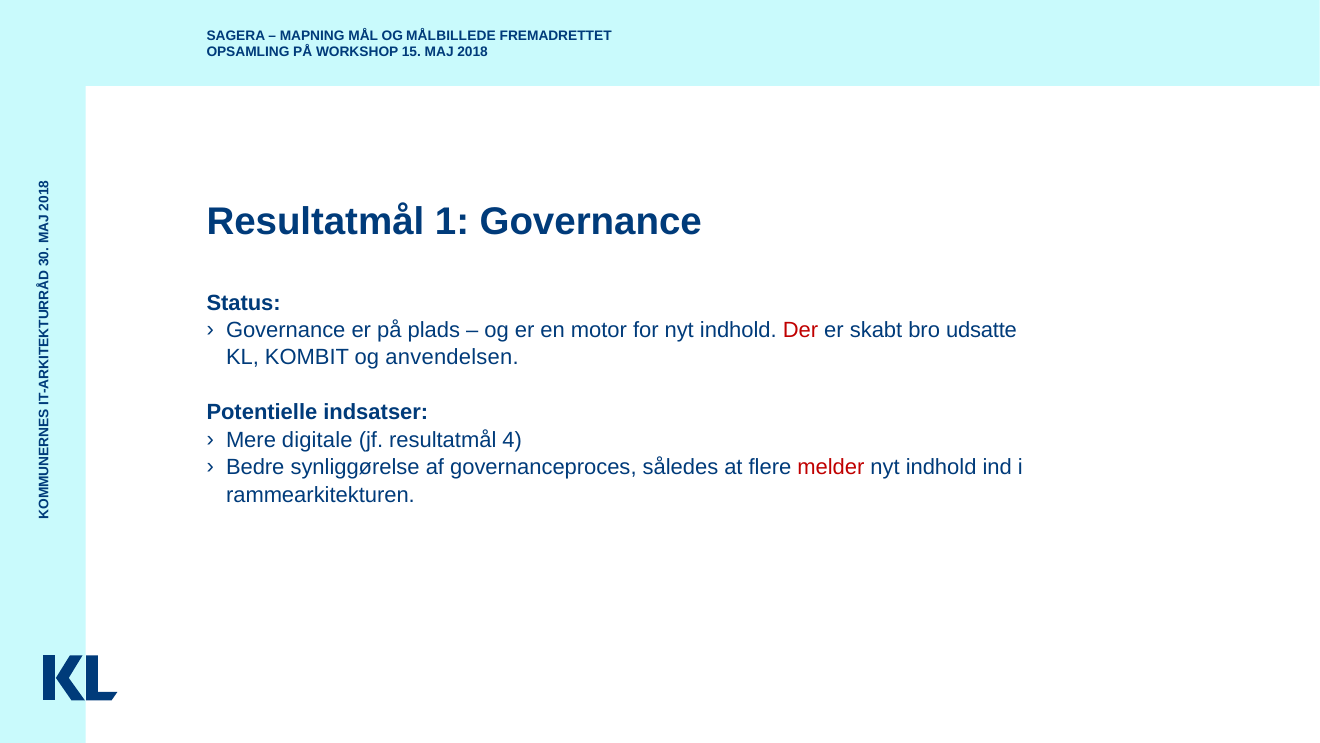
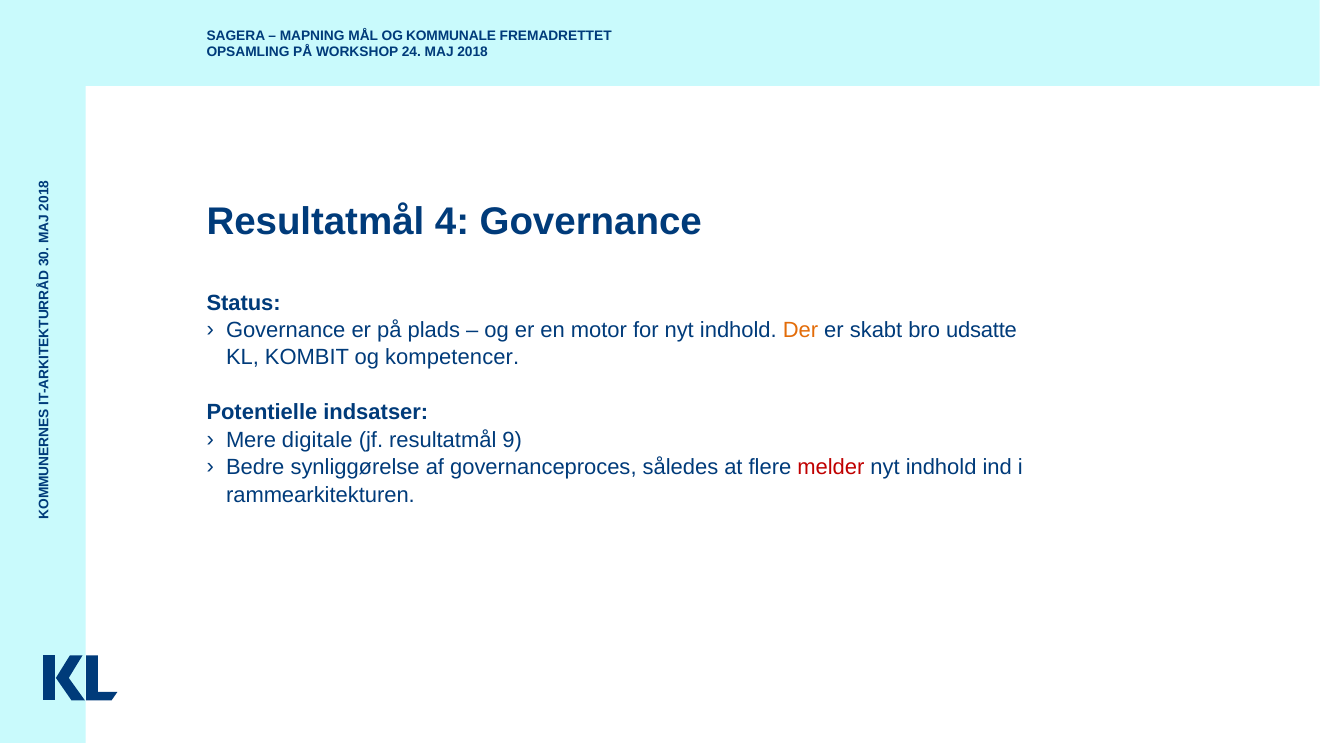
MÅLBILLEDE: MÅLBILLEDE -> KOMMUNALE (451, 36)
15: 15 -> 24 (411, 52)
Resultatmål 1: 1 -> 4 (452, 221)
Der colour: red -> orange (800, 330)
anvendelsen: anvendelsen -> kompetencer (452, 357)
4: 4 -> 9 (512, 440)
